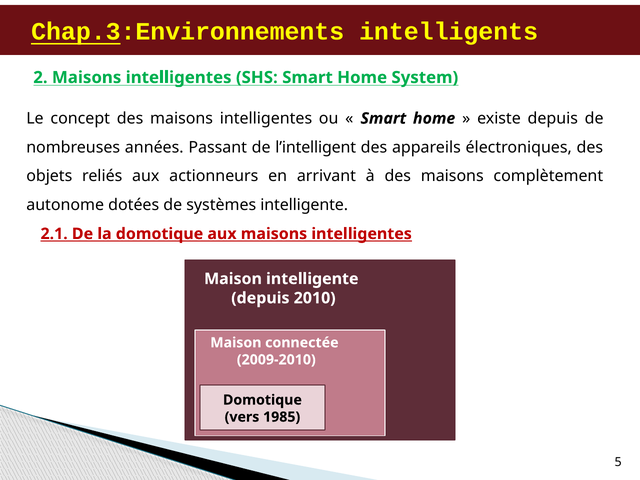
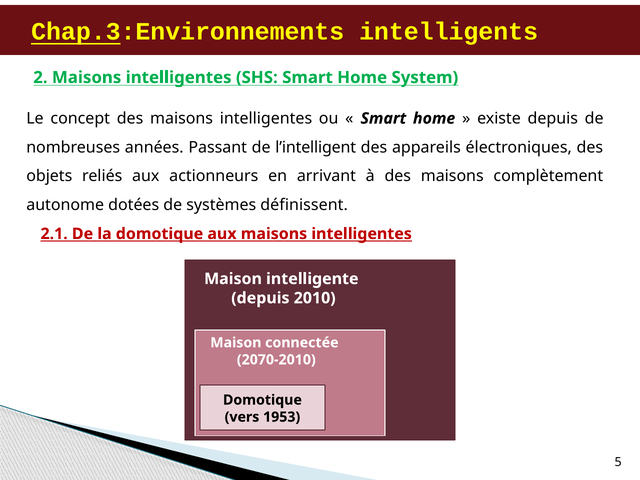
systèmes intelligente: intelligente -> définissent (304, 205)
2009-2010: 2009-2010 -> 2070-2010 (276, 360)
1985: 1985 -> 1953 (282, 417)
